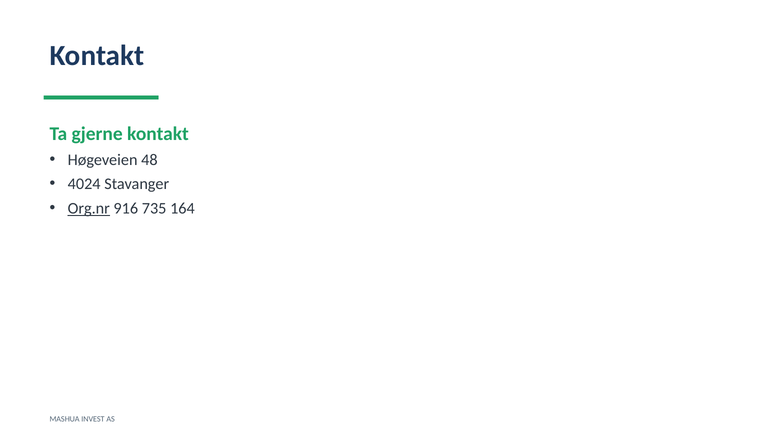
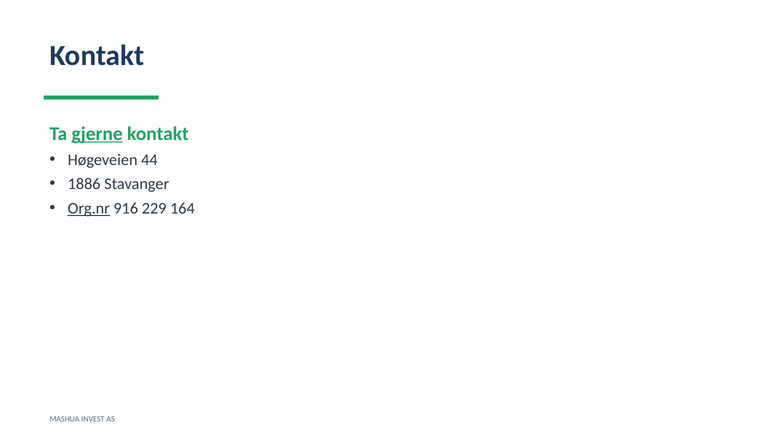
gjerne underline: none -> present (97, 134)
48: 48 -> 44 (149, 160)
4024: 4024 -> 1886 (84, 184)
735: 735 -> 229 (154, 209)
